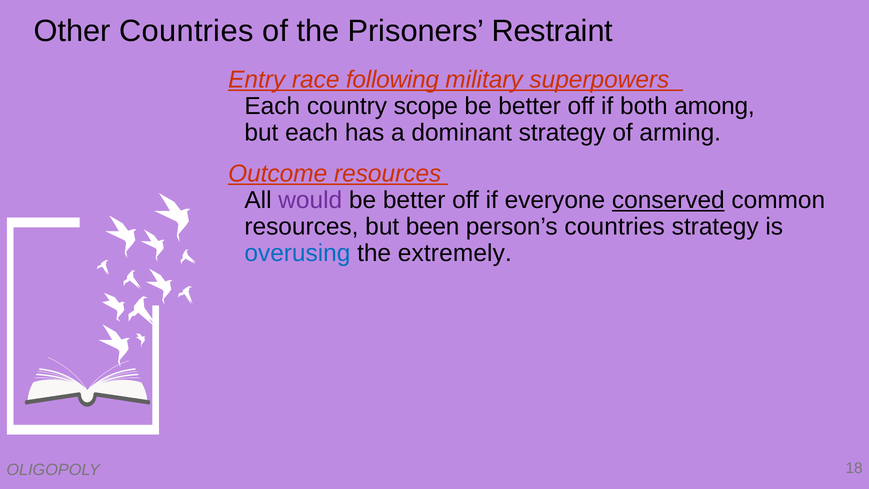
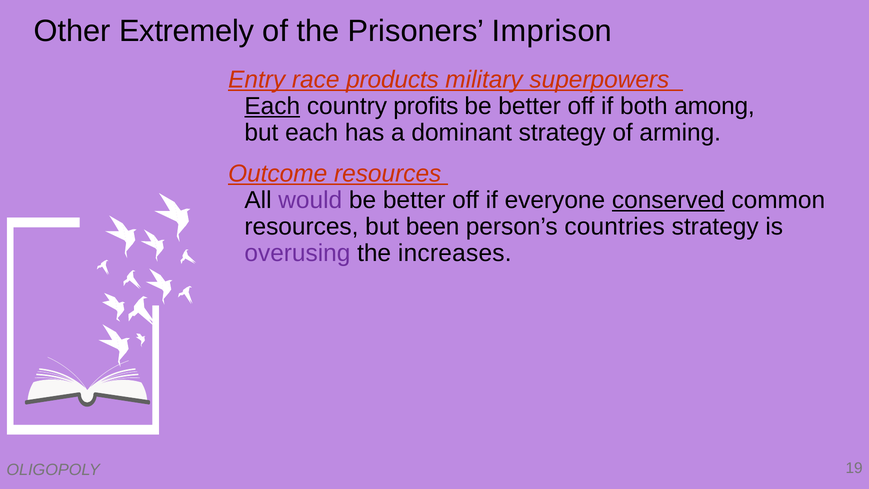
Other Countries: Countries -> Extremely (187, 31)
Restraint: Restraint -> Imprison (552, 31)
following: following -> products (392, 80)
Each underline: none -> present (272, 106)
scope: scope -> profits (426, 106)
overusing colour: blue -> purple (297, 253)
extremely: extremely -> increases (455, 253)
18: 18 -> 19 (854, 468)
